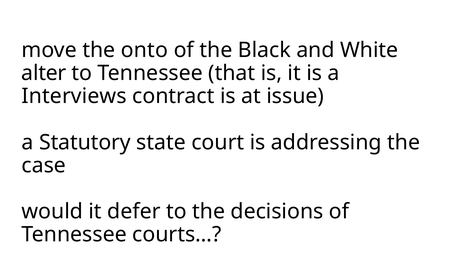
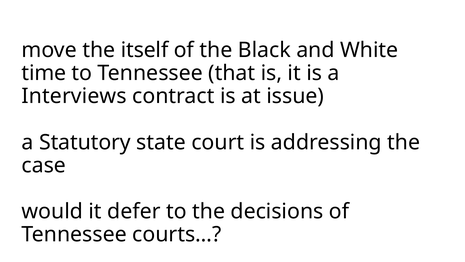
onto: onto -> itself (145, 50)
alter: alter -> time (44, 73)
